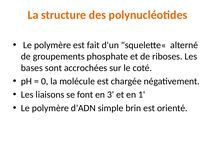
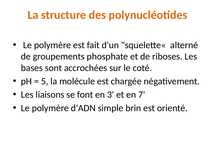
0: 0 -> 5 (45, 81)
1: 1 -> 7 (142, 95)
